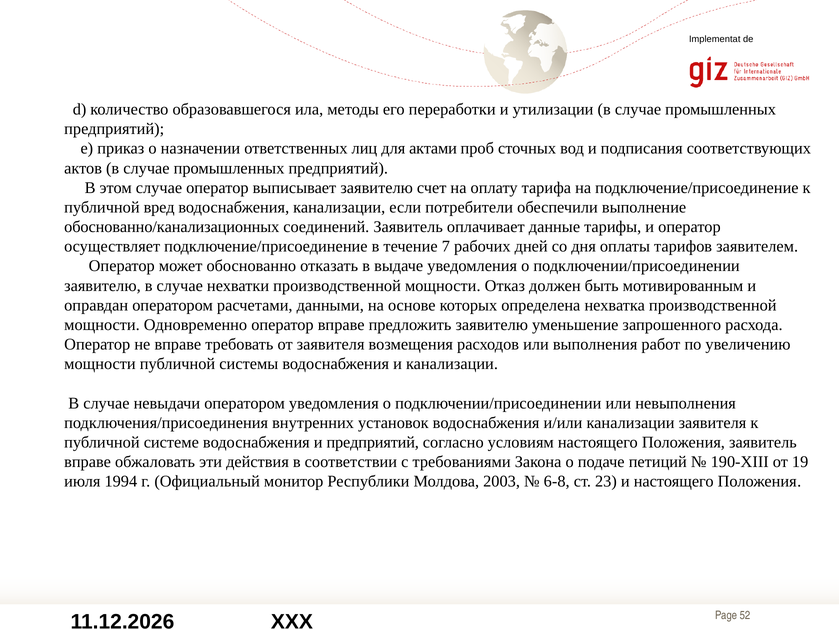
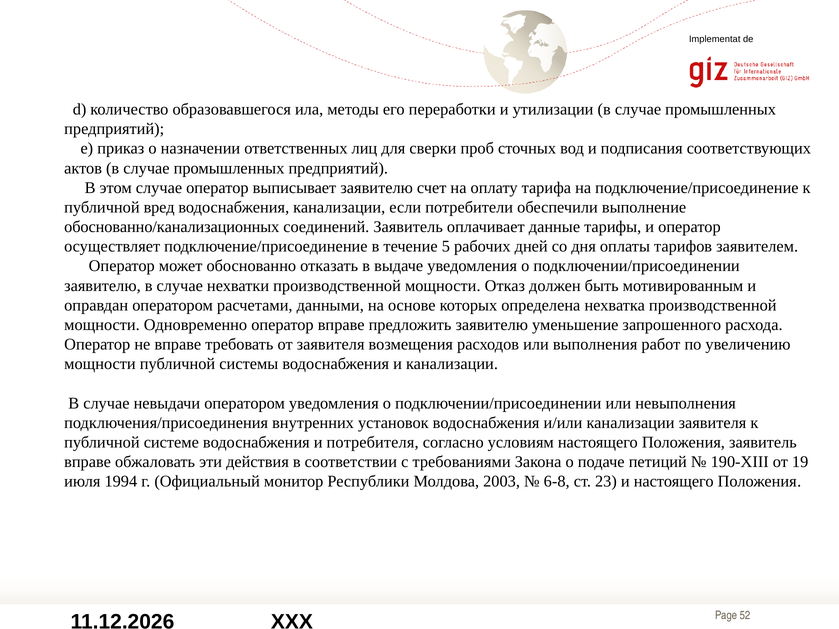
актами: актами -> сверки (433, 149)
7: 7 -> 5 (446, 247)
и предприятий: предприятий -> потребителя (373, 442)
